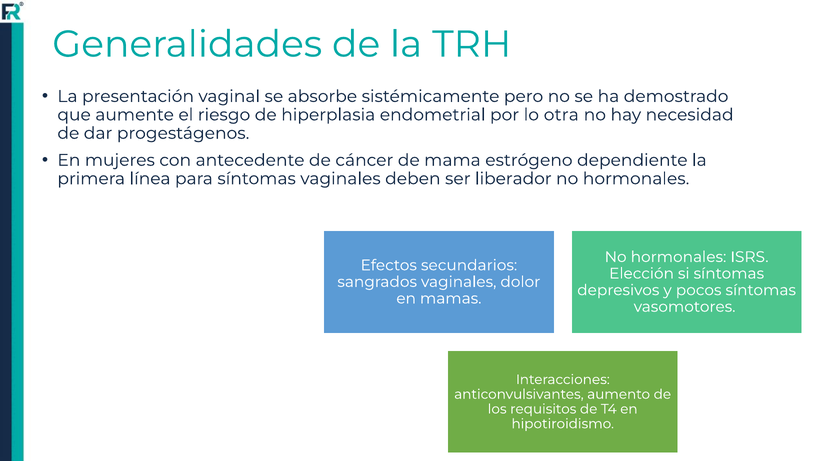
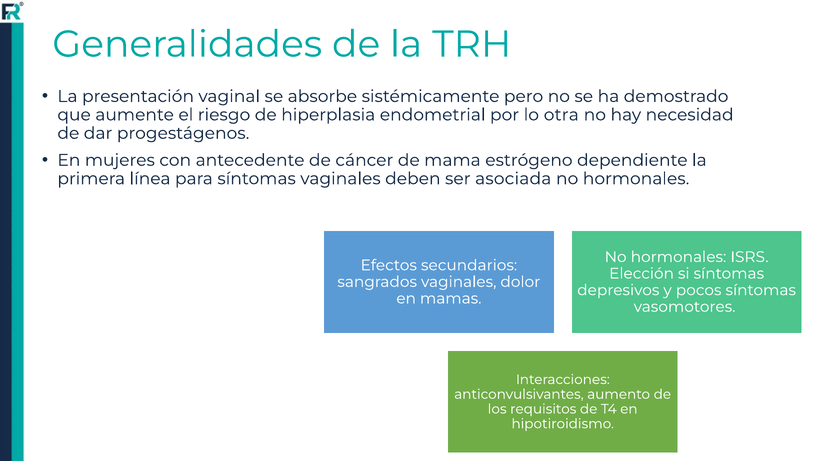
liberador: liberador -> asociada (513, 179)
